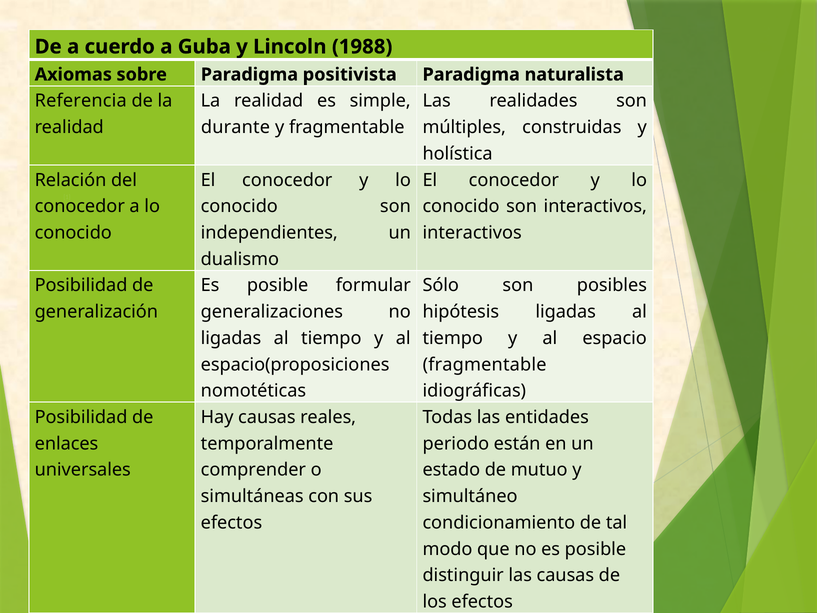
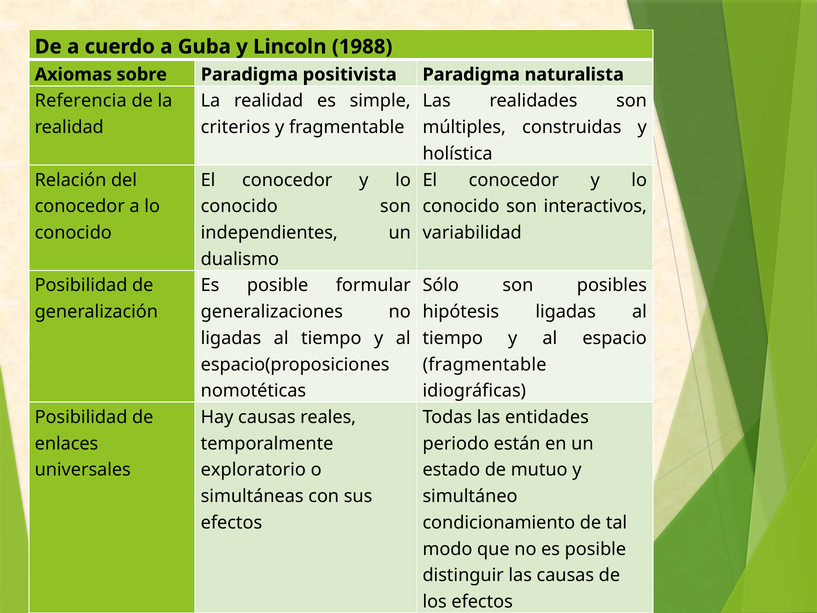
durante: durante -> criterios (236, 127)
interactivos: interactivos -> variabilidad (472, 233)
comprender: comprender -> exploratorio (253, 470)
